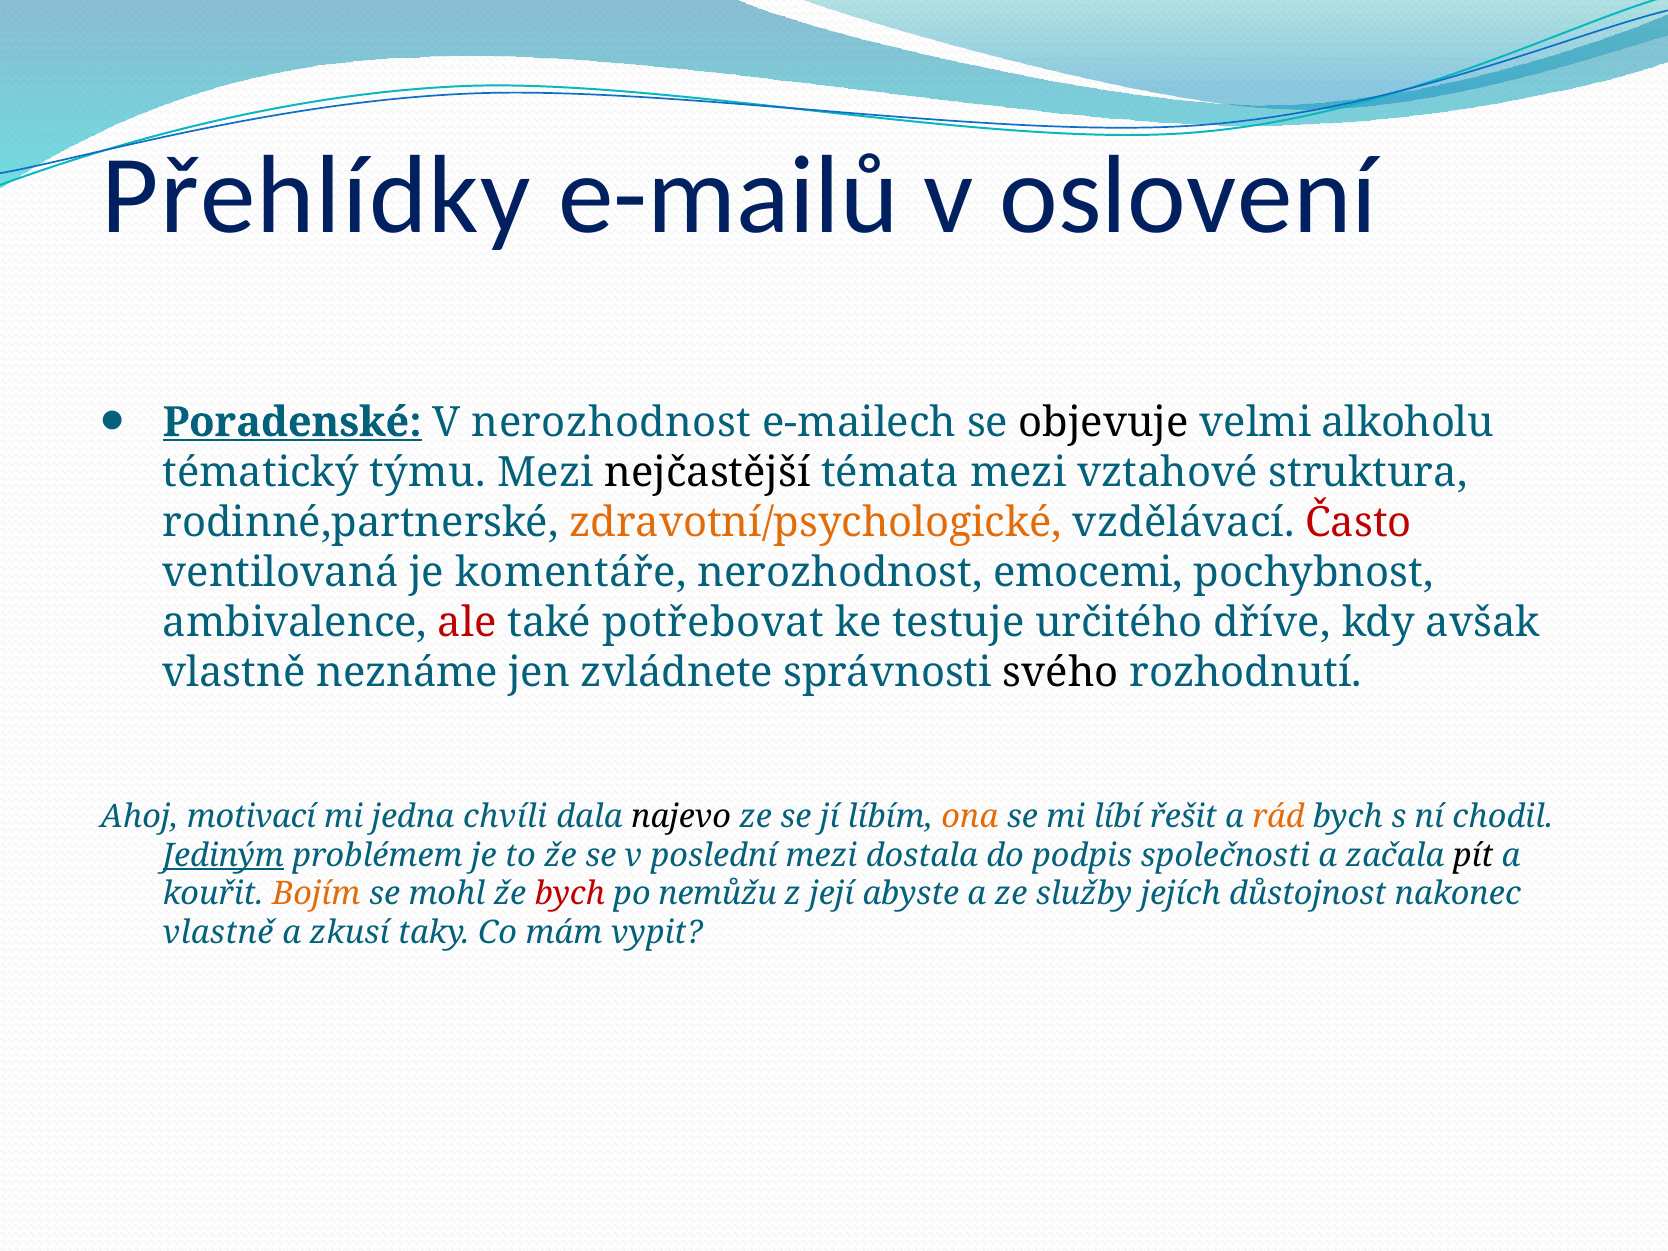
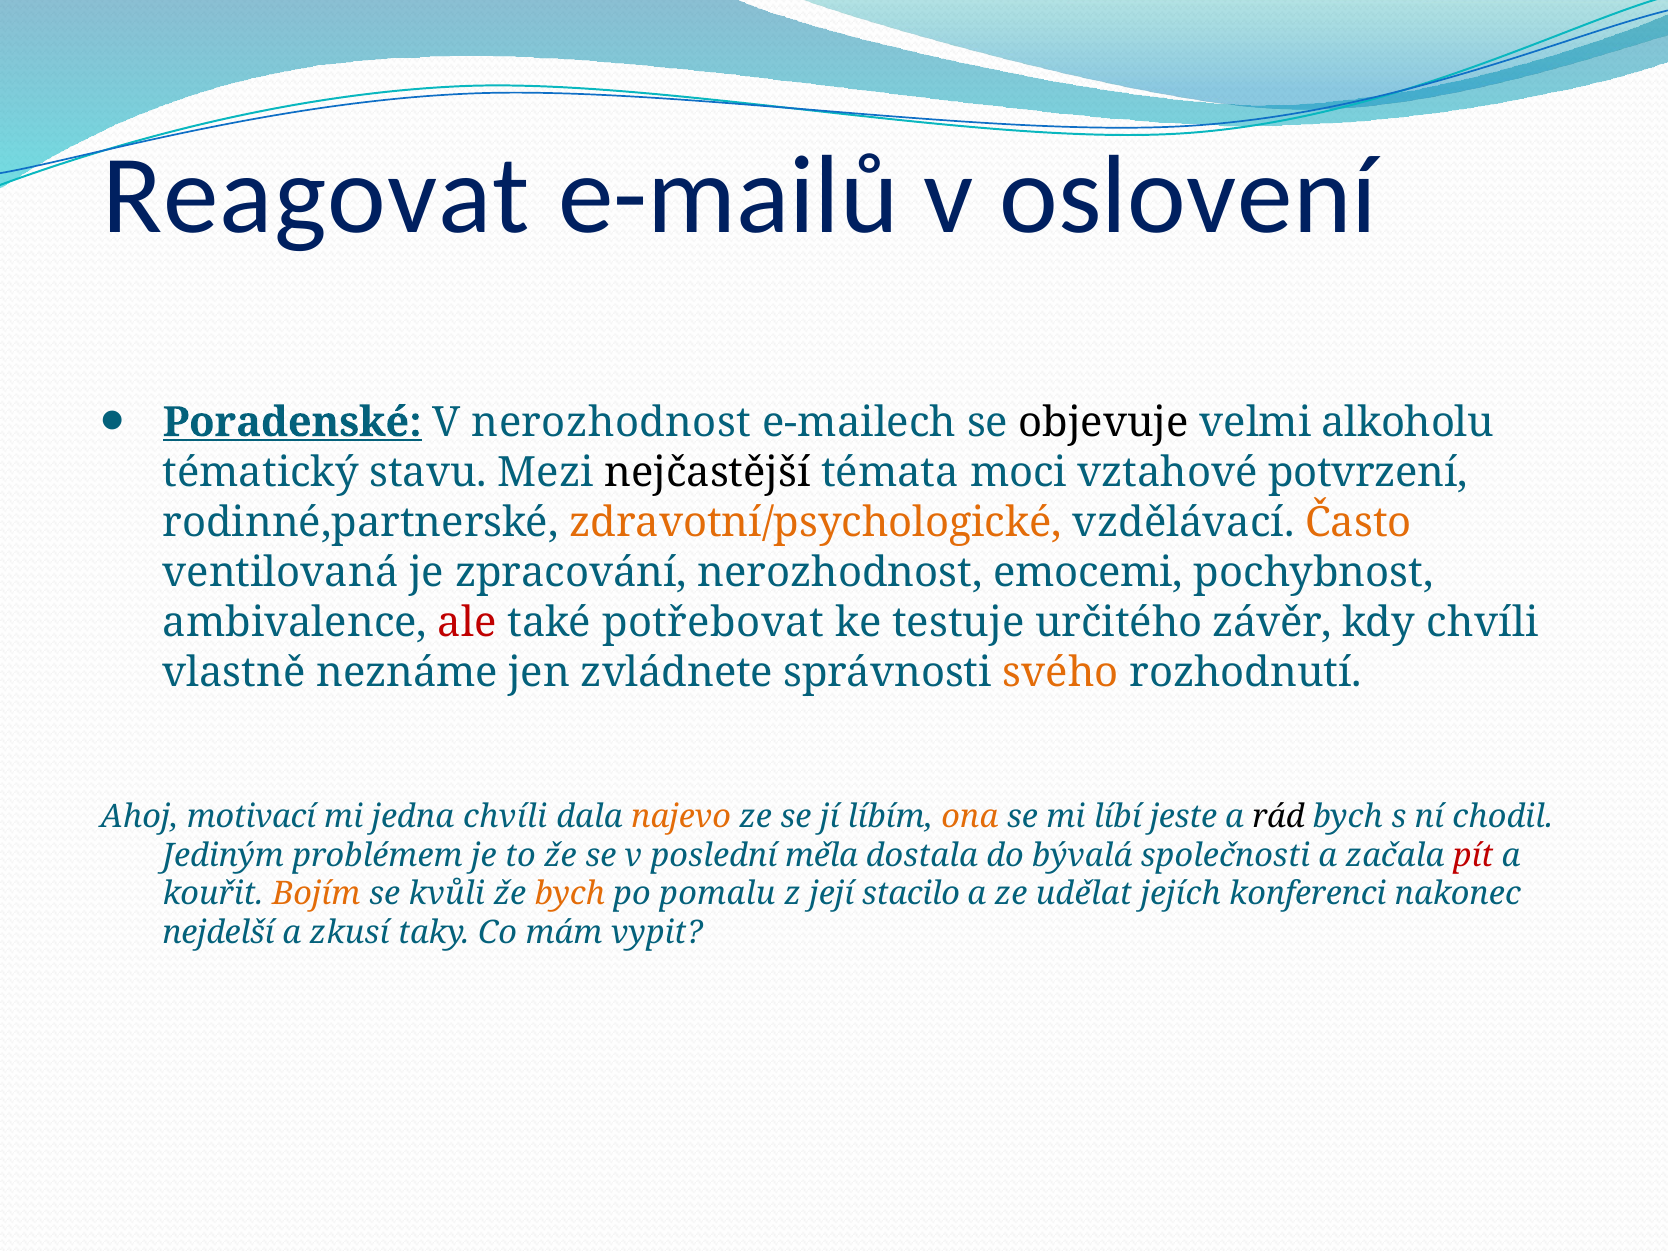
Přehlídky: Přehlídky -> Reagovat (316, 195)
týmu: týmu -> stavu (428, 472)
témata mezi: mezi -> moci (1018, 472)
struktura: struktura -> potvrzení (1368, 472)
Často colour: red -> orange (1359, 522)
komentáře: komentáře -> zpracování (571, 572)
dříve: dříve -> závěr (1272, 622)
kdy avšak: avšak -> chvíli (1483, 622)
svého colour: black -> orange (1061, 672)
najevo colour: black -> orange (681, 816)
řešit: řešit -> jeste (1183, 816)
rád colour: orange -> black (1278, 816)
Jediným underline: present -> none (223, 855)
poslední mezi: mezi -> měla (822, 855)
podpis: podpis -> bývalá (1082, 855)
pít colour: black -> red (1473, 855)
mohl: mohl -> kvůli (447, 894)
bych colour: red -> orange (570, 894)
nemůžu: nemůžu -> pomalu (717, 894)
abyste: abyste -> stacilo (911, 894)
služby: služby -> udělat (1084, 894)
důstojnost: důstojnost -> konferenci (1308, 894)
vlastně: vlastně -> nejdelší (218, 933)
